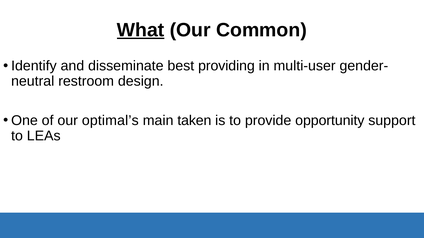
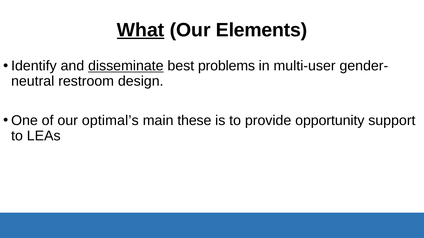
Common: Common -> Elements (262, 30)
disseminate underline: none -> present (126, 66)
providing: providing -> problems (226, 66)
taken: taken -> these (194, 121)
